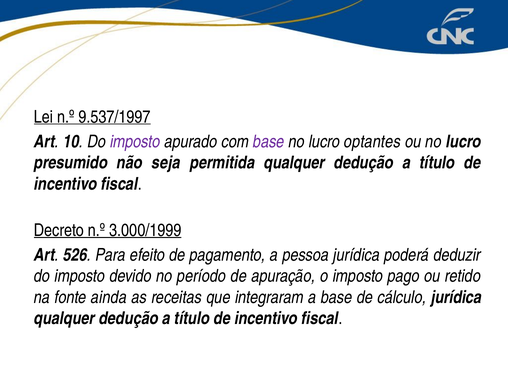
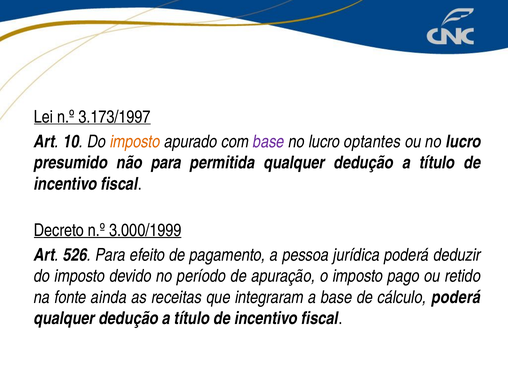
9.537/1997: 9.537/1997 -> 3.173/1997 (115, 117)
imposto colour: purple -> orange (135, 142)
não seja: seja -> para (166, 163)
cálculo jurídica: jurídica -> poderá (456, 297)
